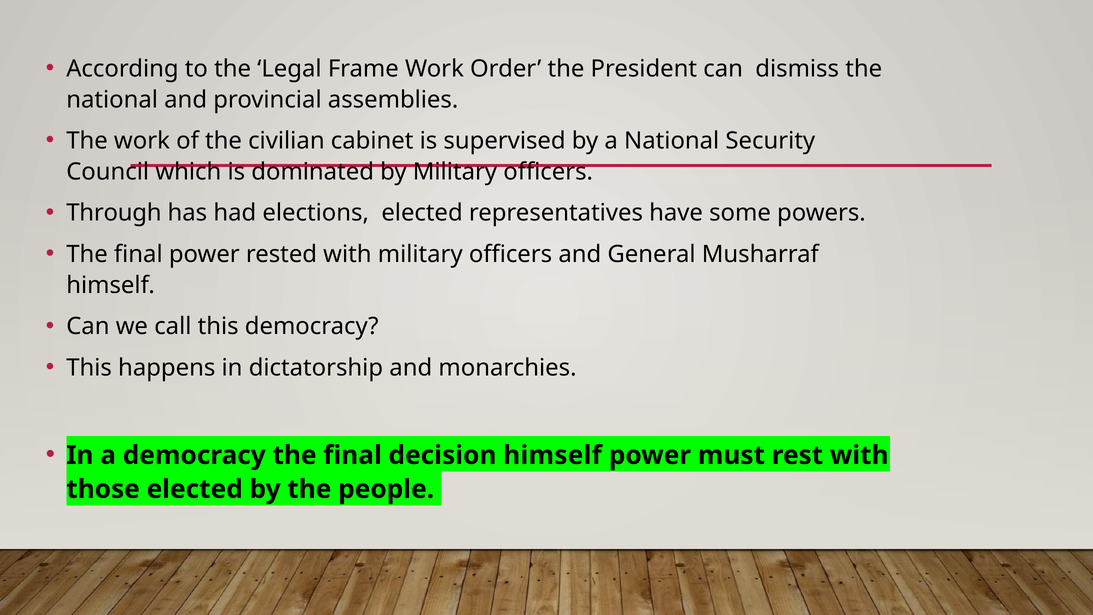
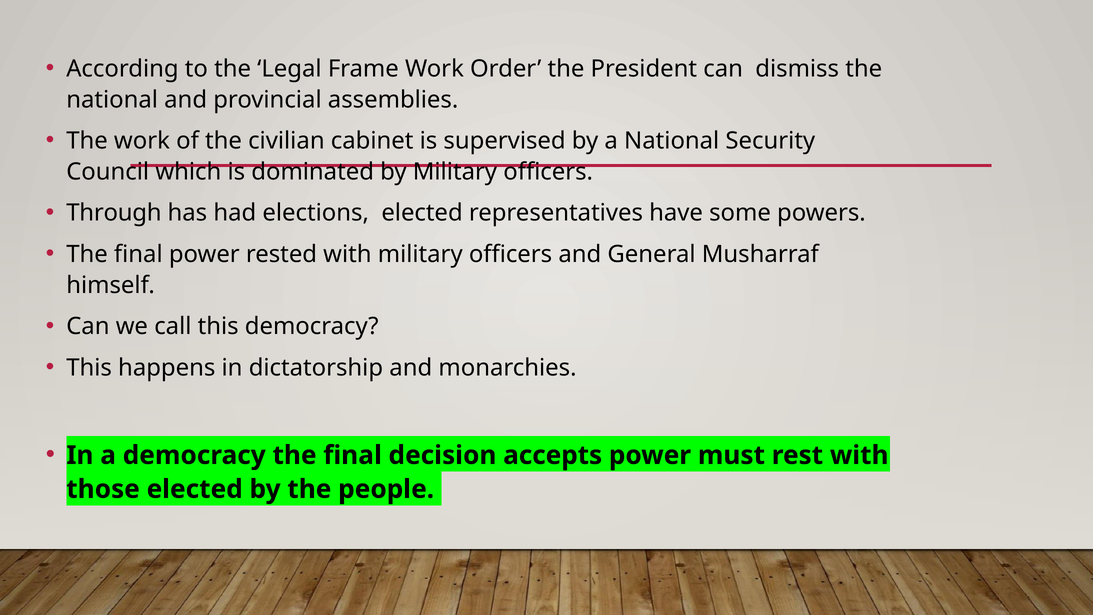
himself: himself -> accepts (553, 455)
